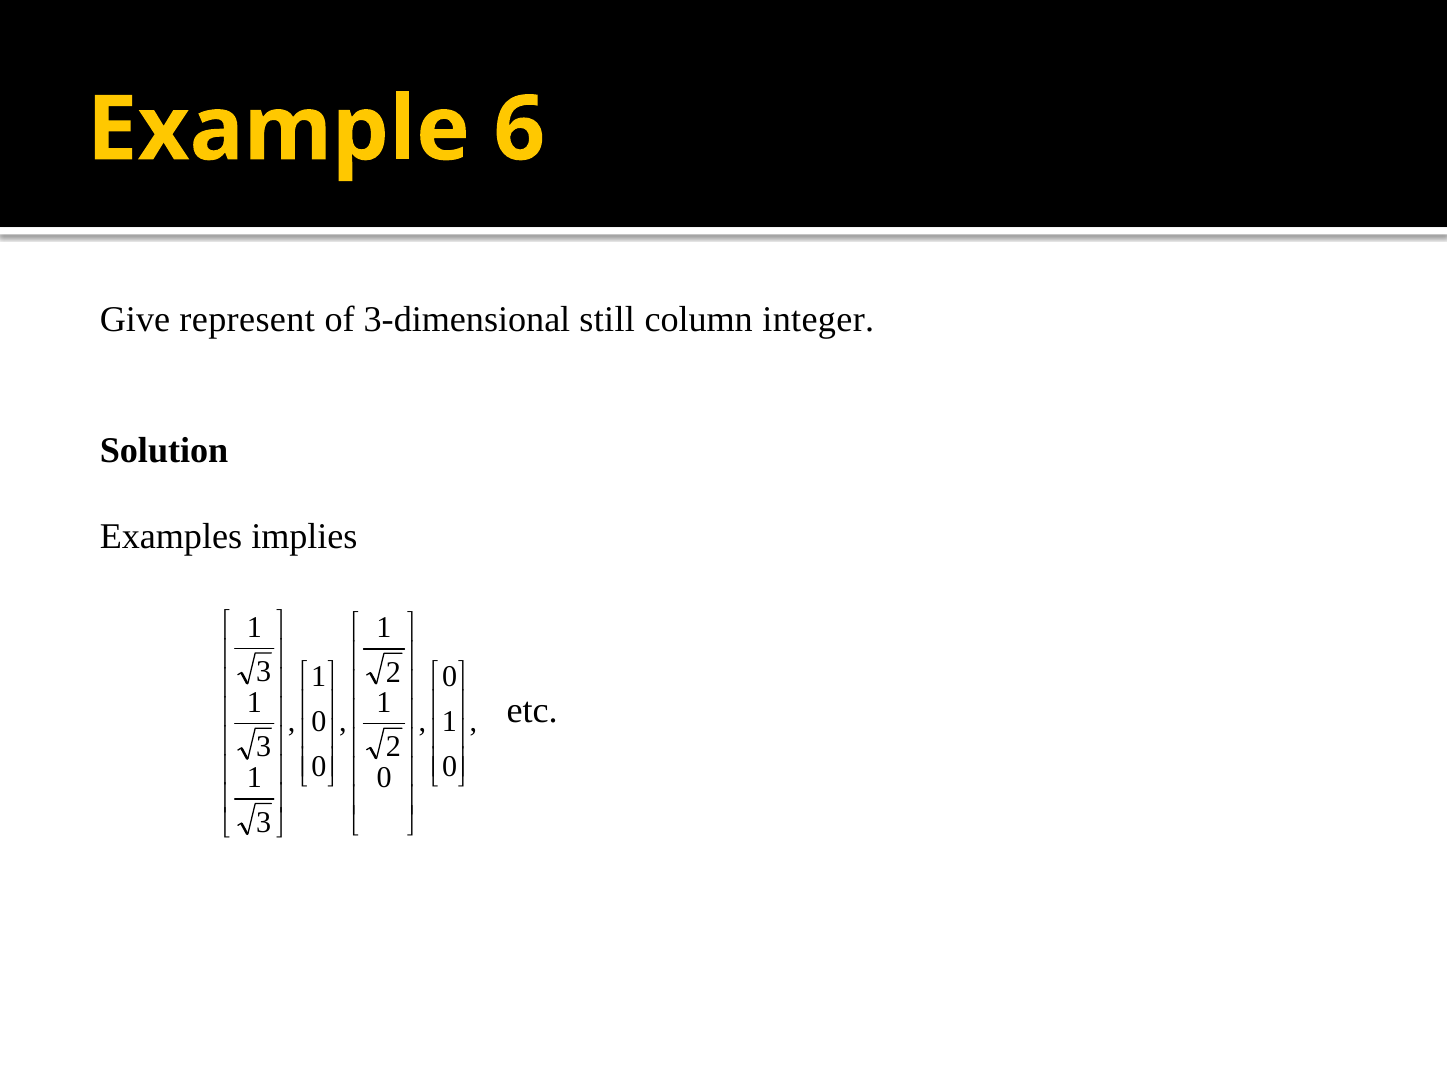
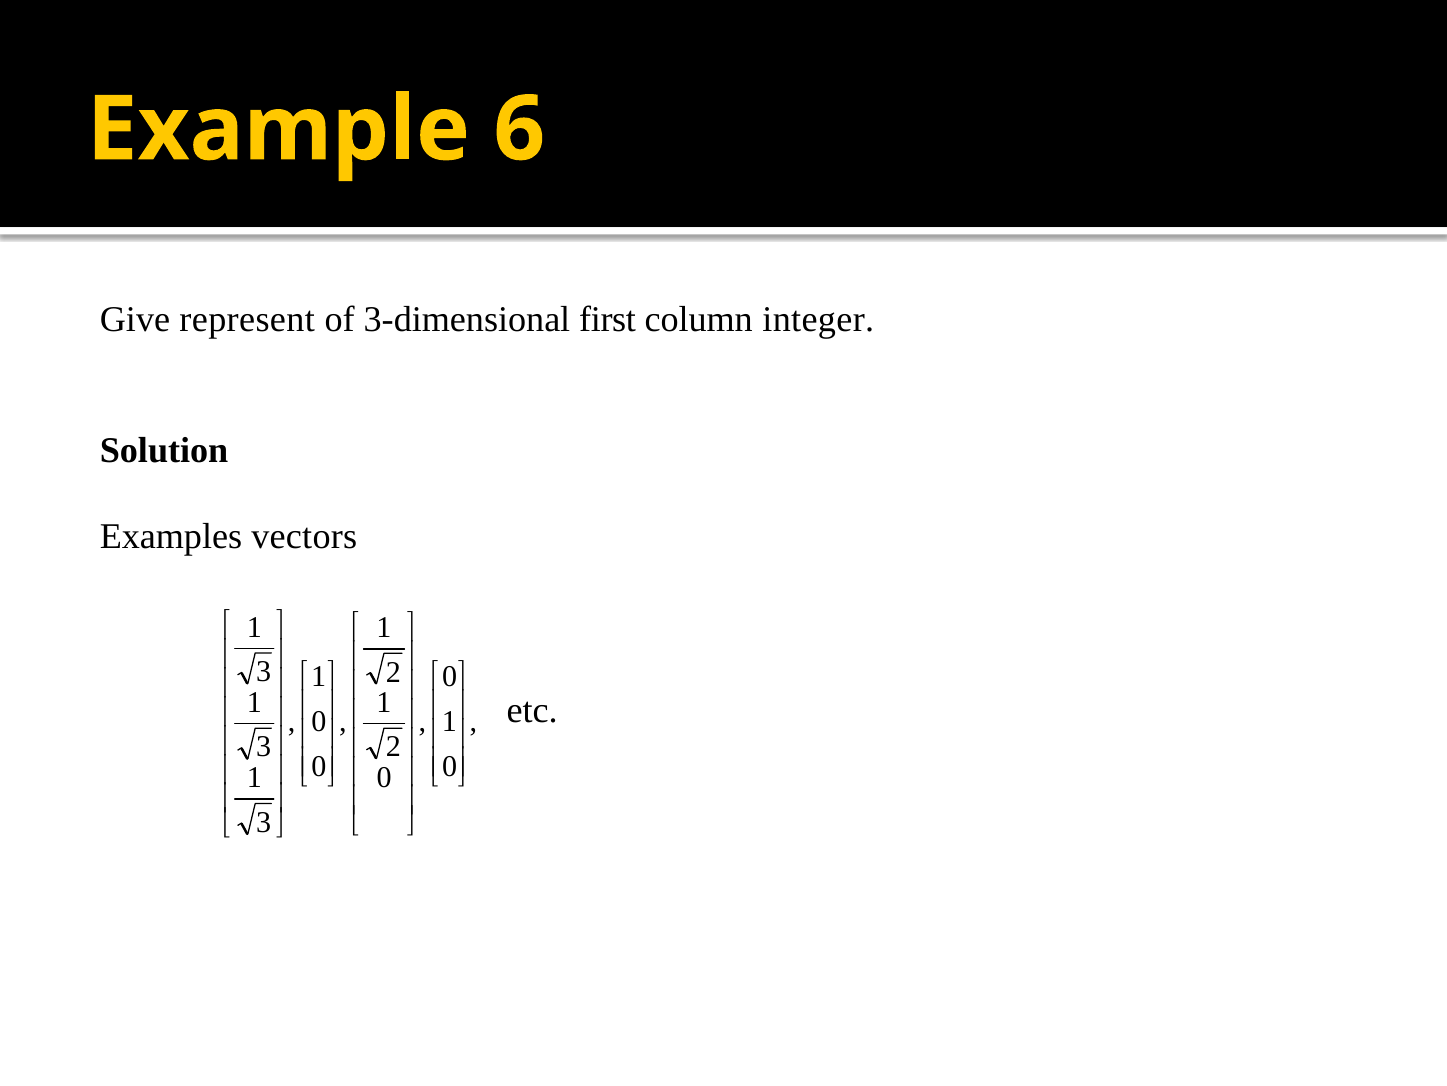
still: still -> first (608, 320)
implies: implies -> vectors (304, 537)
